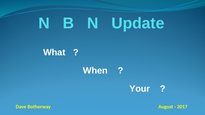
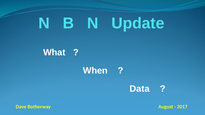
Your: Your -> Data (140, 89)
